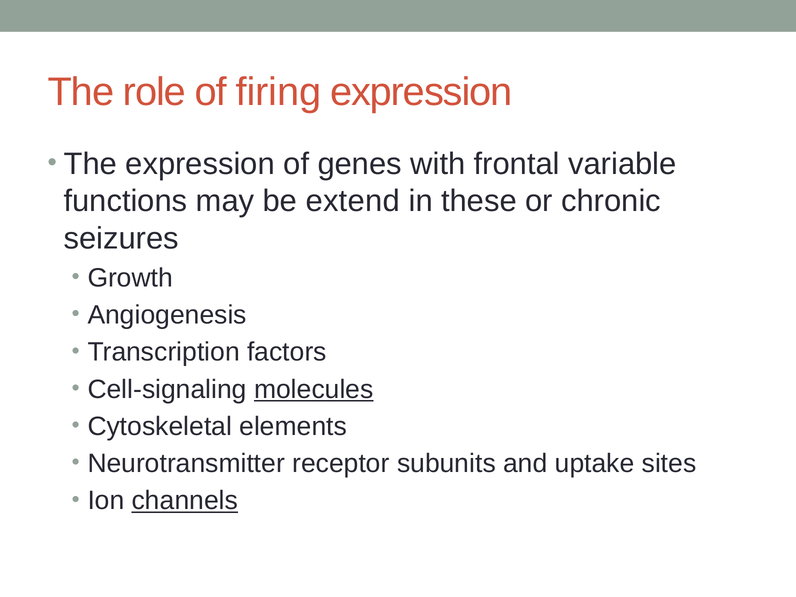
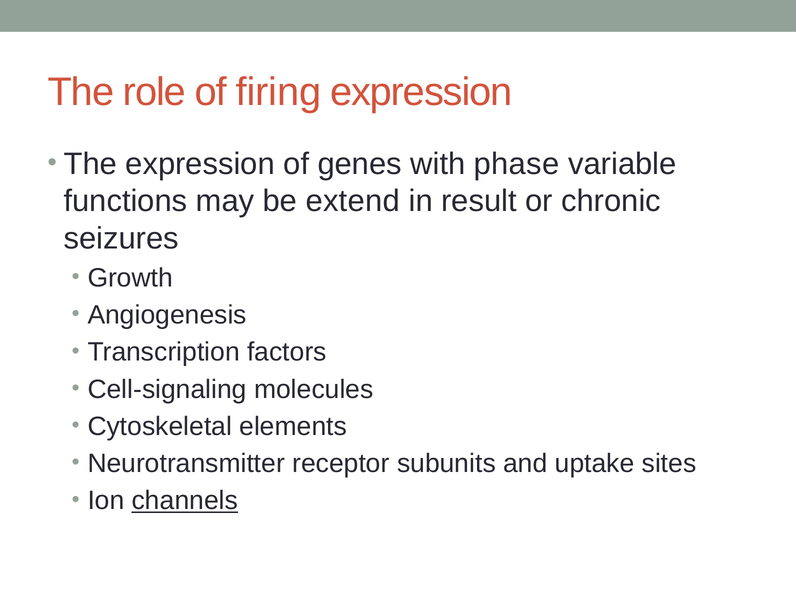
frontal: frontal -> phase (517, 164)
these: these -> result (479, 201)
molecules underline: present -> none (314, 389)
